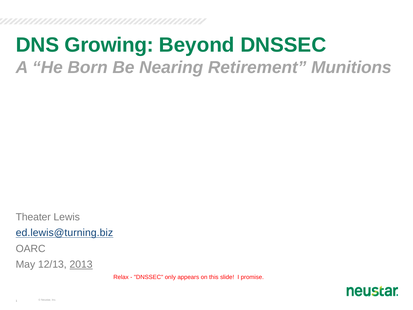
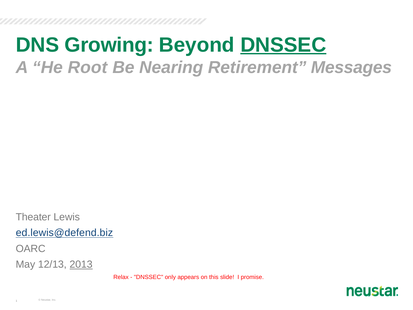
DNSSEC underline: none -> present (283, 45)
Born: Born -> Root (88, 67)
Munitions: Munitions -> Messages (351, 67)
ed.lewis@turning.biz: ed.lewis@turning.biz -> ed.lewis@defend.biz (64, 233)
